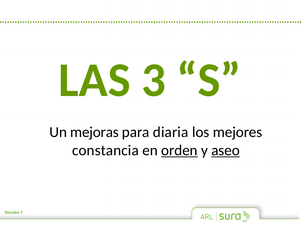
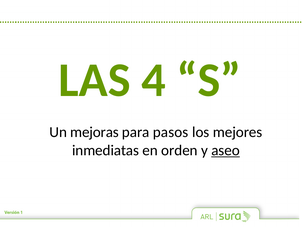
3: 3 -> 4 (154, 80)
diaria: diaria -> pasos (171, 132)
constancia: constancia -> inmediatas (106, 150)
orden underline: present -> none (179, 150)
